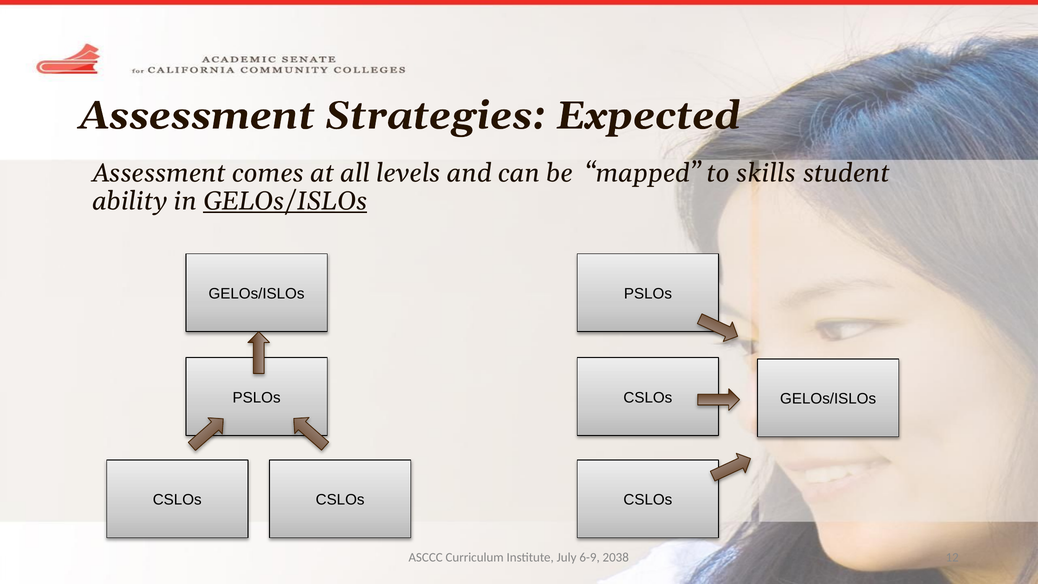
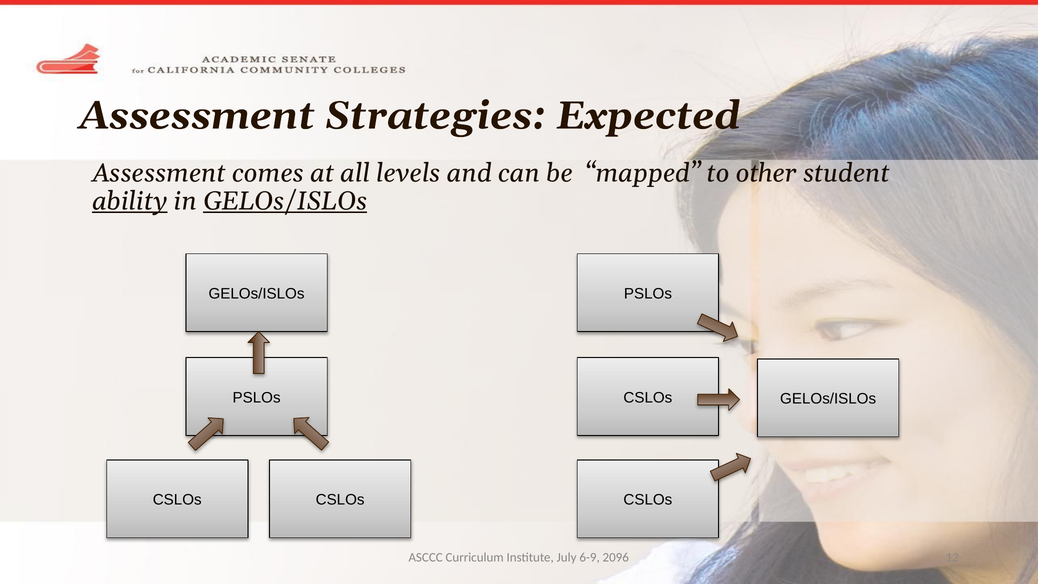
skills: skills -> other (766, 173)
ability underline: none -> present (130, 201)
2038: 2038 -> 2096 (616, 558)
